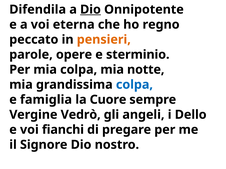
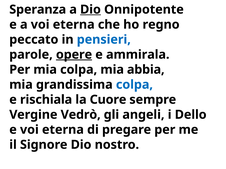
Difendila: Difendila -> Speranza (38, 10)
pensieri colour: orange -> blue (104, 40)
opere underline: none -> present (74, 55)
sterminio: sterminio -> ammirala (138, 55)
notte: notte -> abbia (146, 70)
famiglia: famiglia -> rischiala (46, 100)
e voi fianchi: fianchi -> eterna (63, 130)
